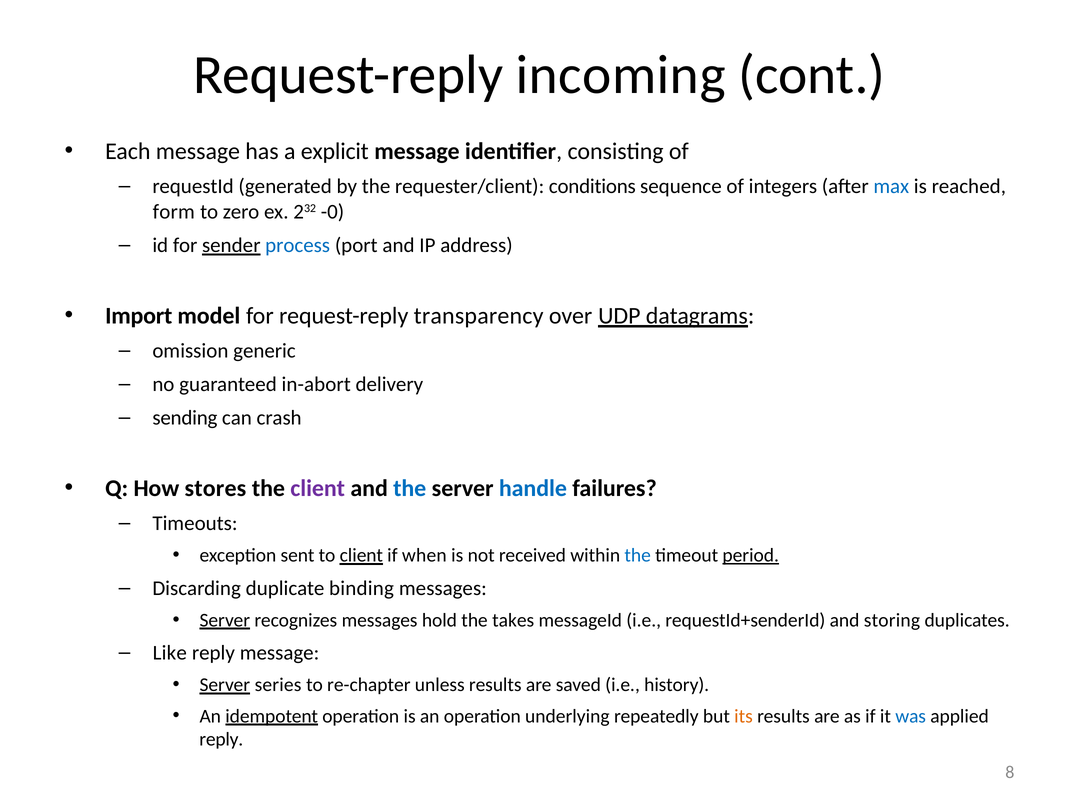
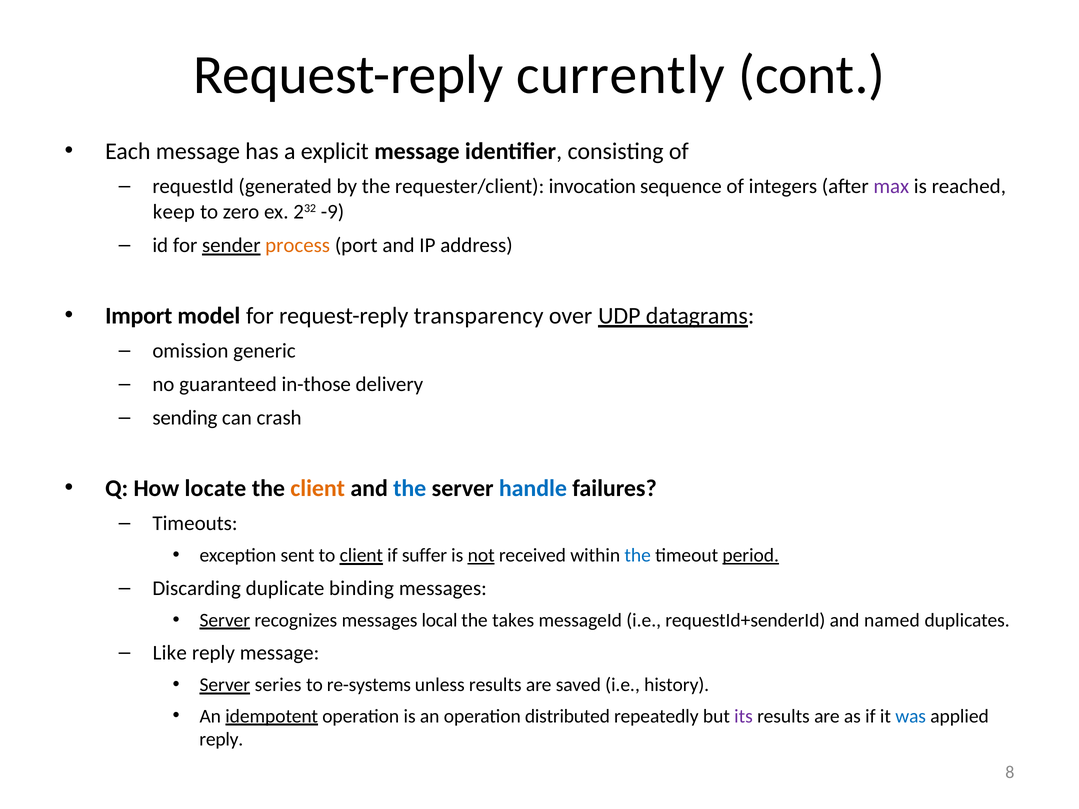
incoming: incoming -> currently (621, 75)
conditions: conditions -> invocation (592, 187)
max colour: blue -> purple (891, 187)
form: form -> keep (174, 212)
-0: -0 -> -9 (332, 212)
process colour: blue -> orange (298, 245)
in-abort: in-abort -> in-those (316, 384)
stores: stores -> locate (215, 488)
client colour: purple -> orange (318, 488)
when: when -> suffer (425, 556)
not underline: none -> present (481, 556)
hold: hold -> local (440, 620)
storing: storing -> named (892, 620)
re-chapter: re-chapter -> re-systems (369, 685)
underlying: underlying -> distributed (567, 716)
its colour: orange -> purple (743, 716)
